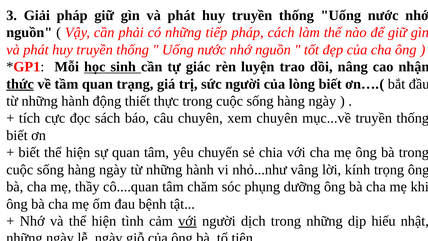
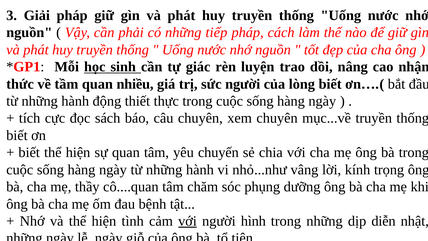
thức underline: present -> none (20, 84)
trạng: trạng -> nhiều (135, 84)
dịch: dịch -> hình (253, 221)
hiếu: hiếu -> diễn (384, 221)
